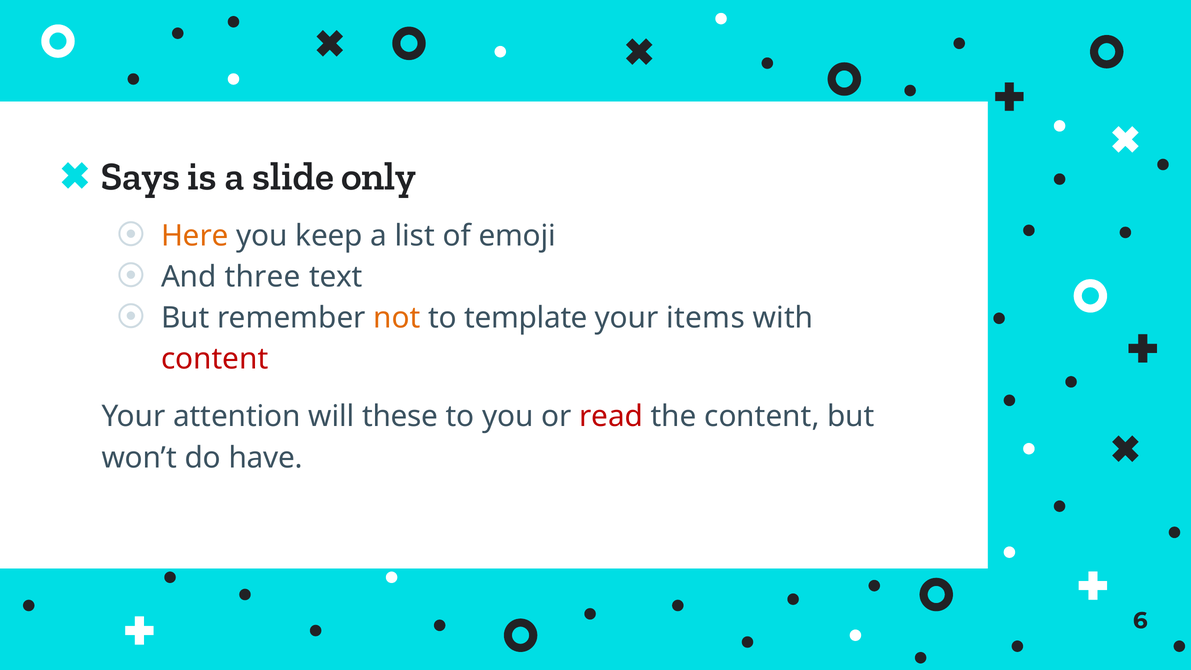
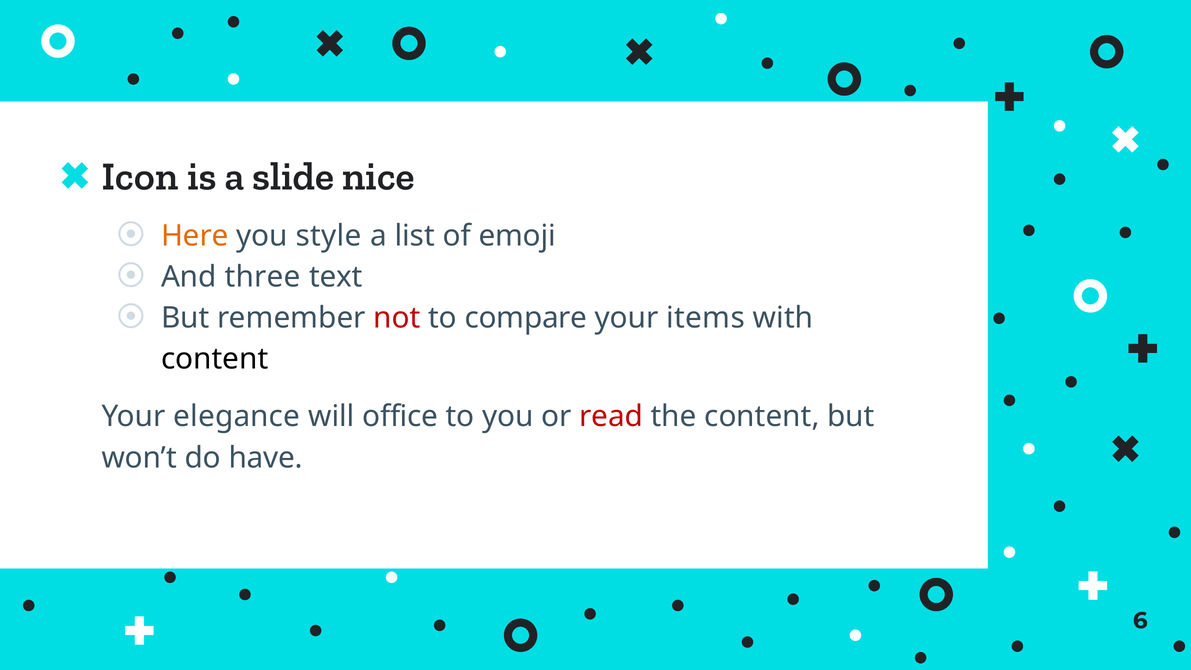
Says: Says -> Icon (140, 177)
only: only -> nice (378, 177)
keep: keep -> style (329, 236)
not colour: orange -> red (397, 318)
template: template -> compare (526, 318)
content colour: red -> black (215, 359)
attention: attention -> elegance (237, 417)
these: these -> office (400, 417)
